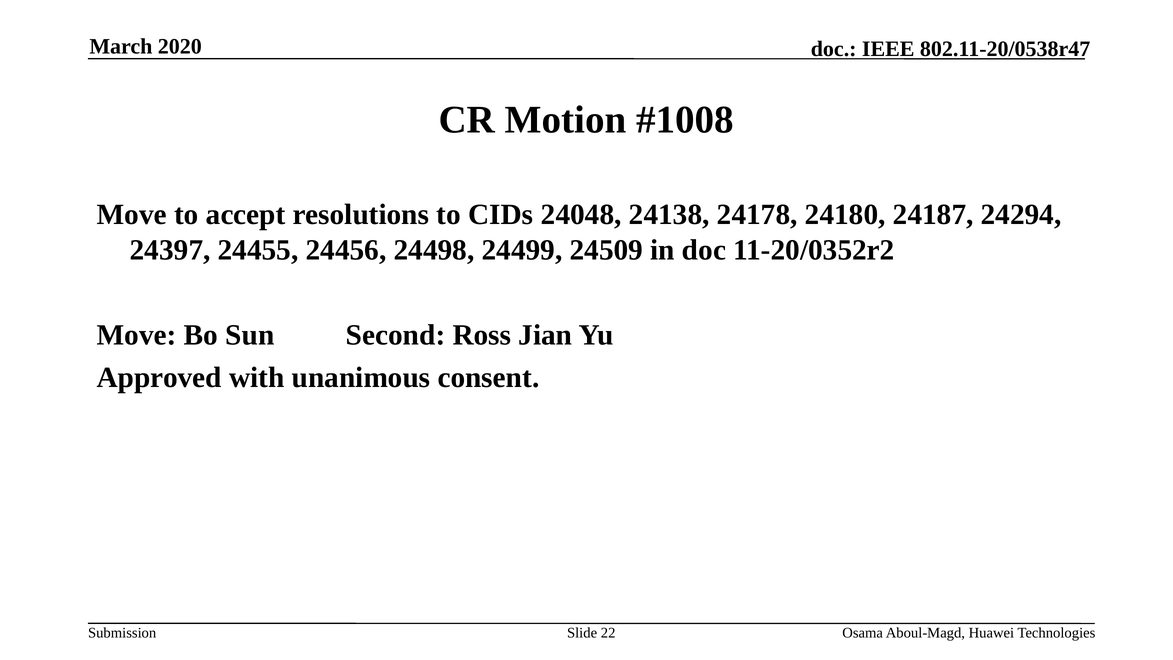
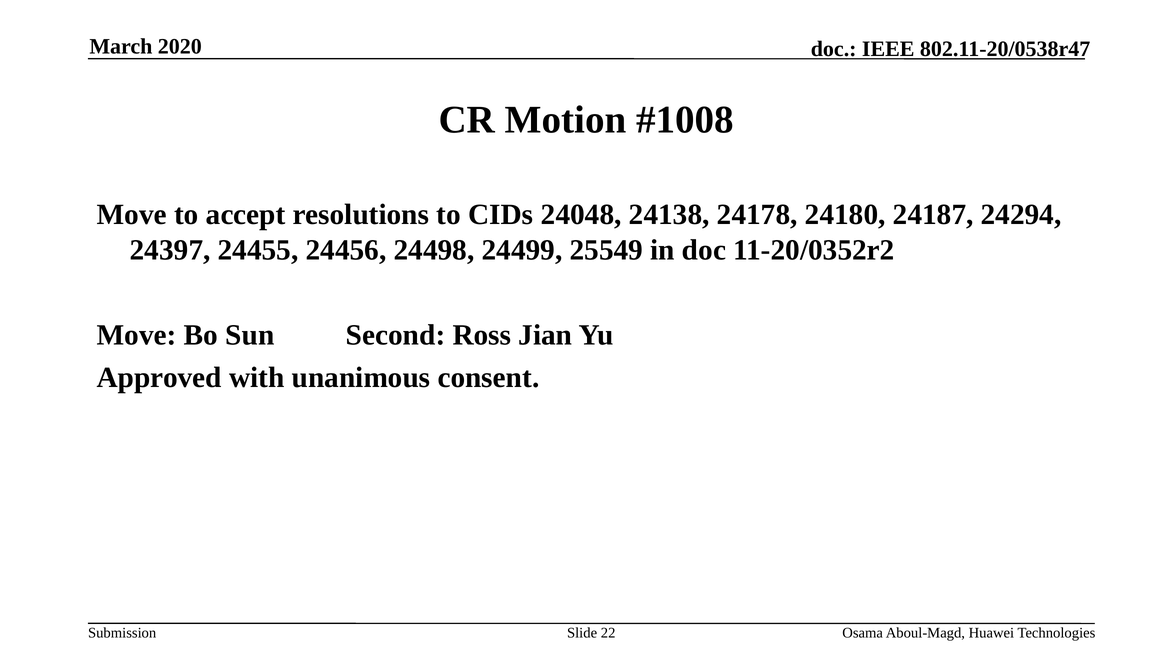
24509: 24509 -> 25549 (606, 250)
